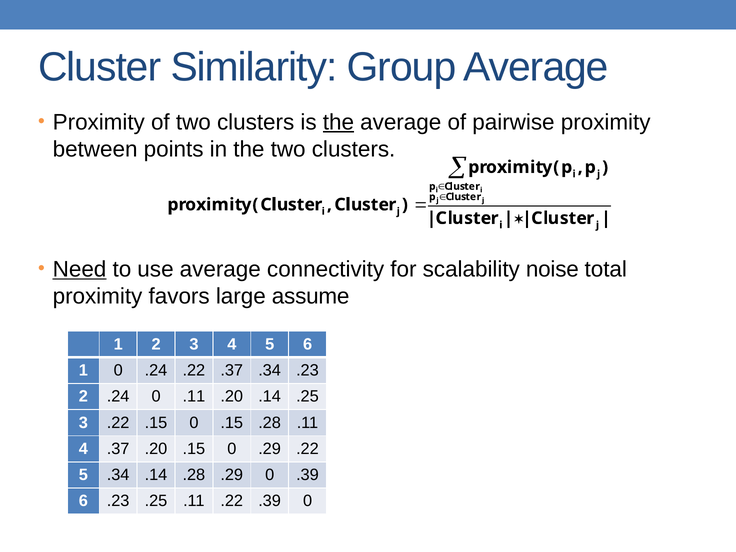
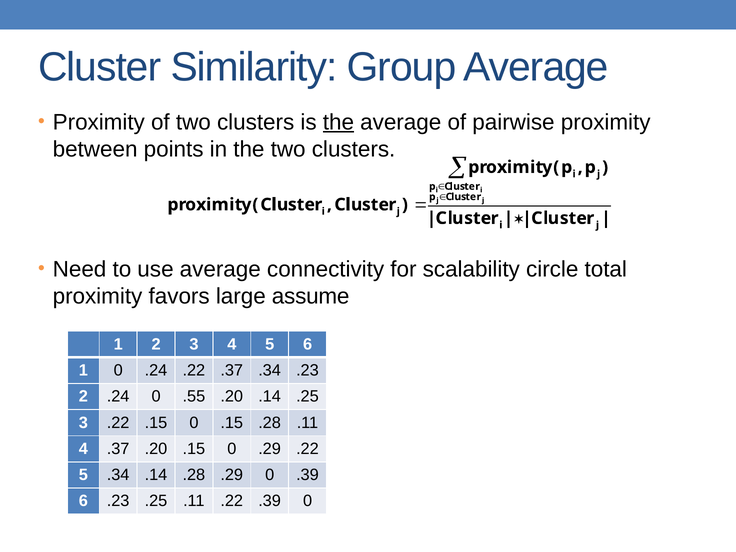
Need underline: present -> none (80, 269)
noise: noise -> circle (552, 269)
0 .11: .11 -> .55 (194, 396)
